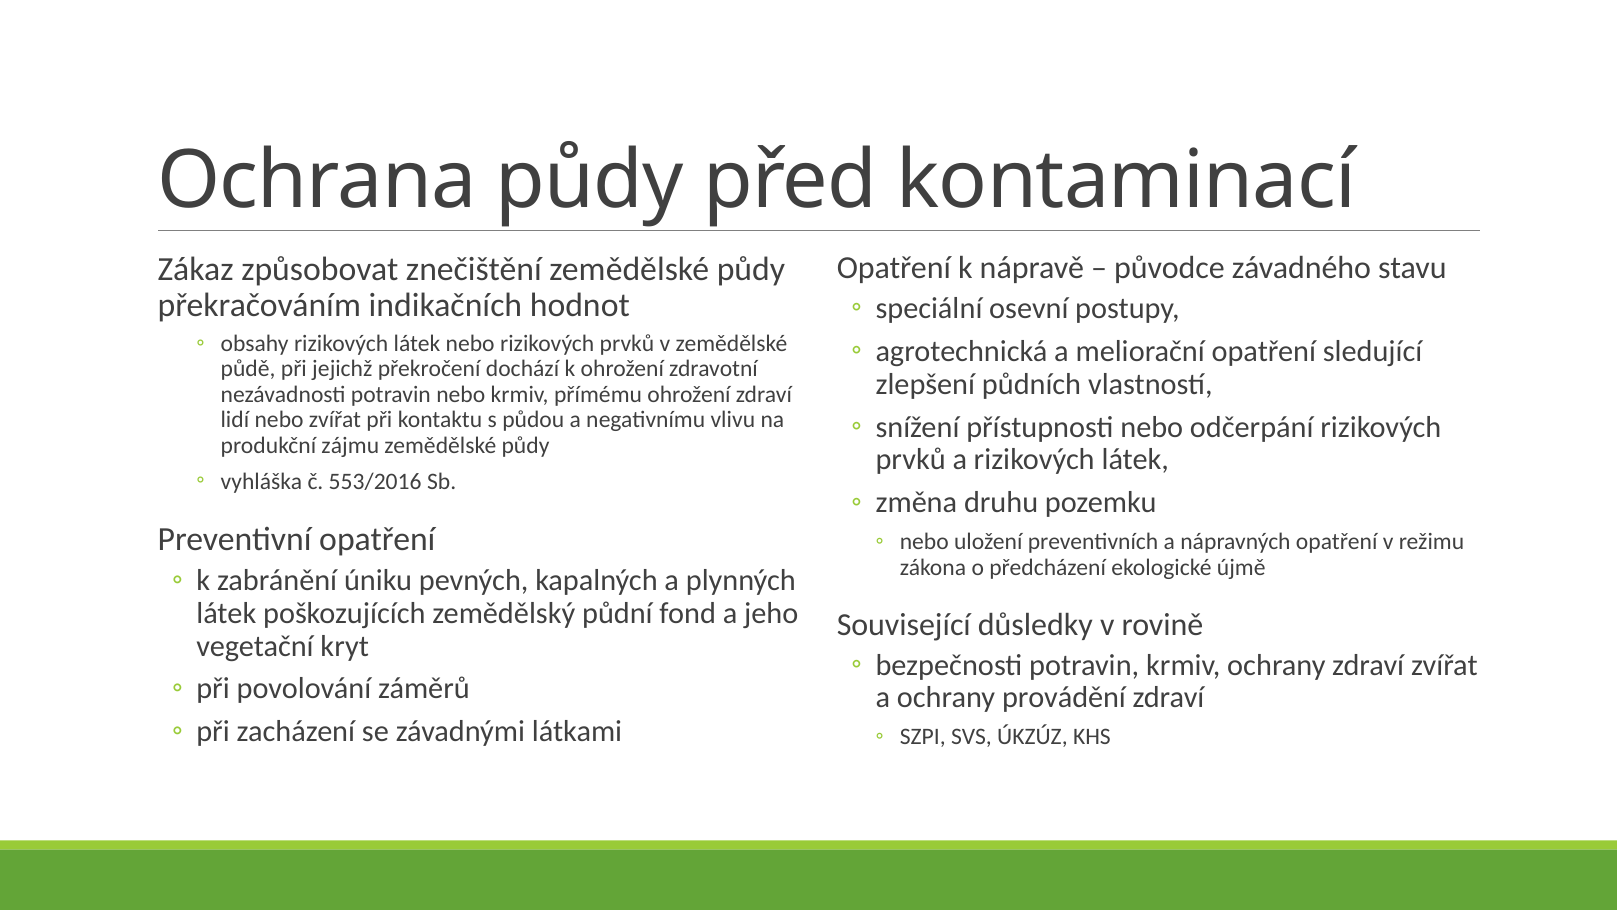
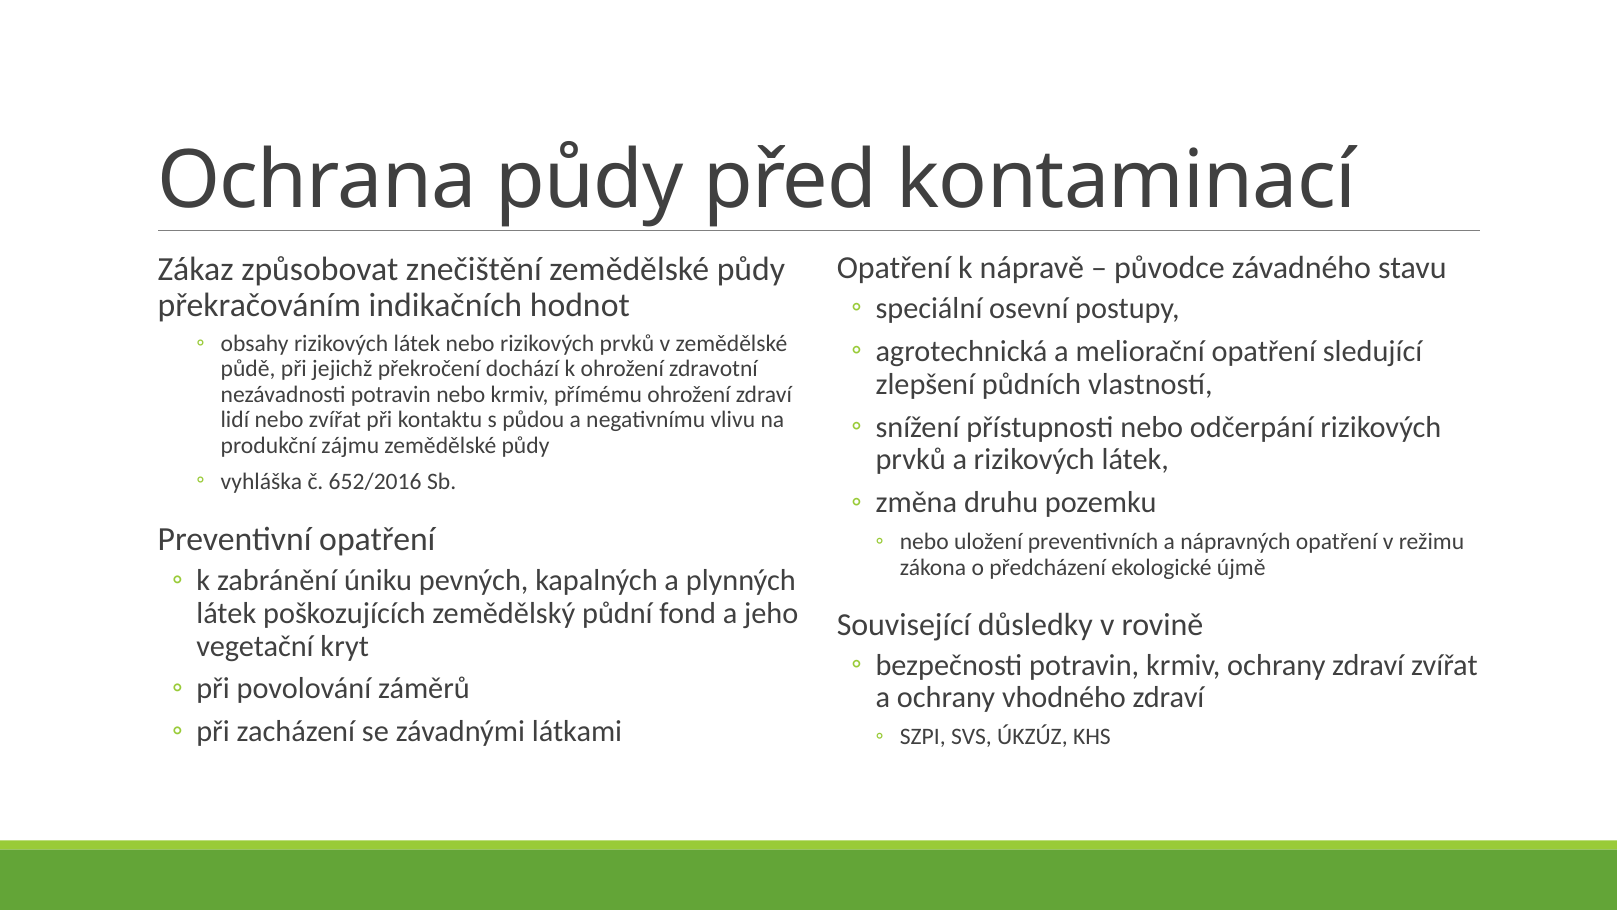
553/2016: 553/2016 -> 652/2016 (375, 481)
provádění: provádění -> vhodného (1064, 697)
